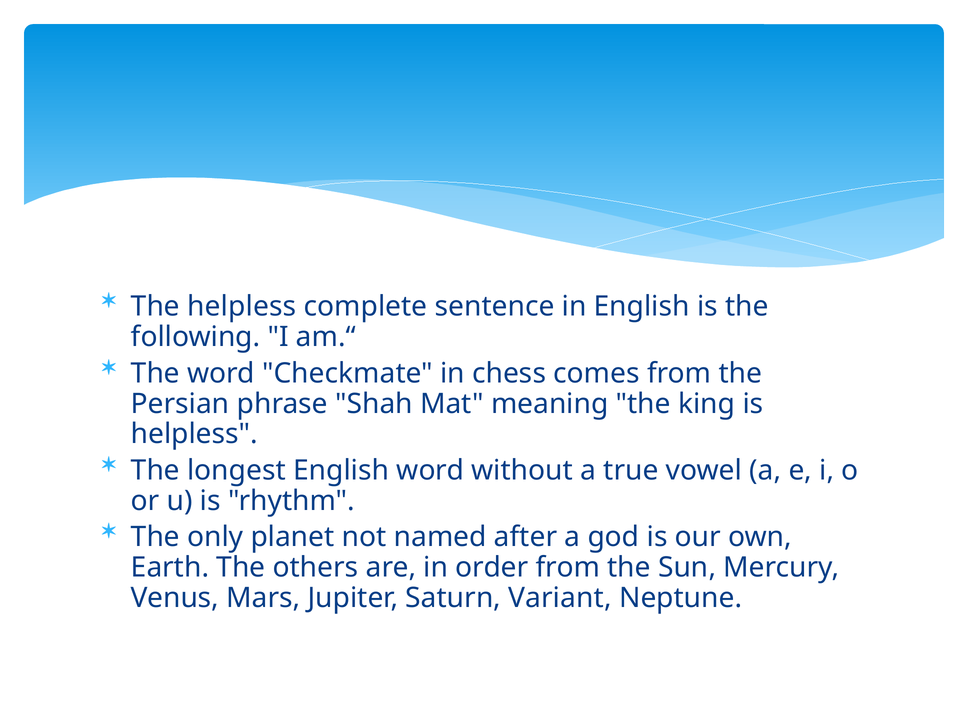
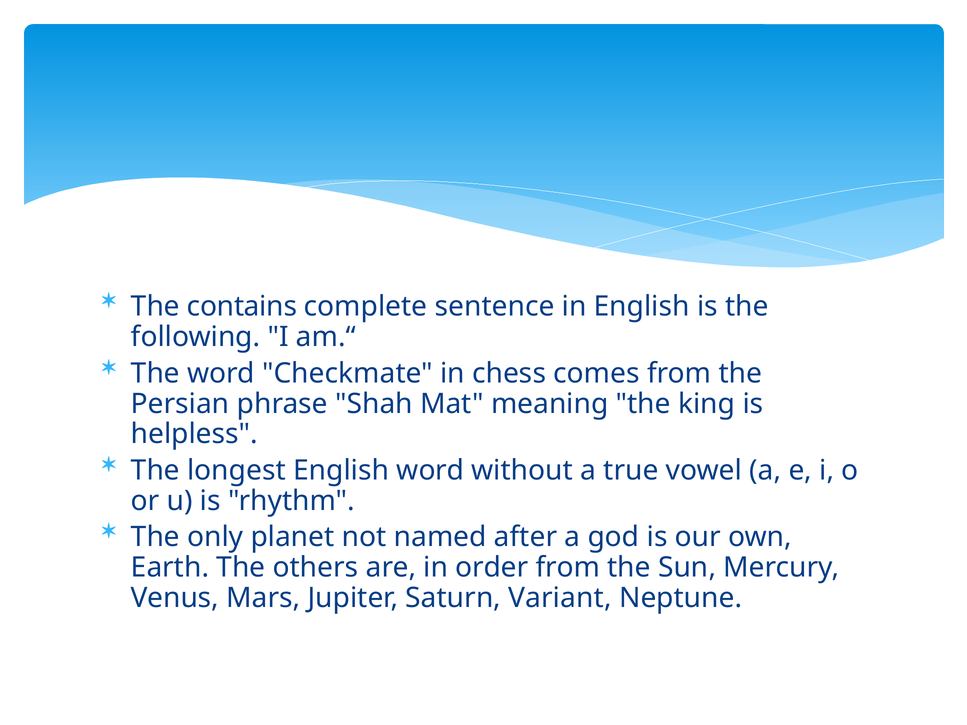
The helpless: helpless -> contains (242, 307)
